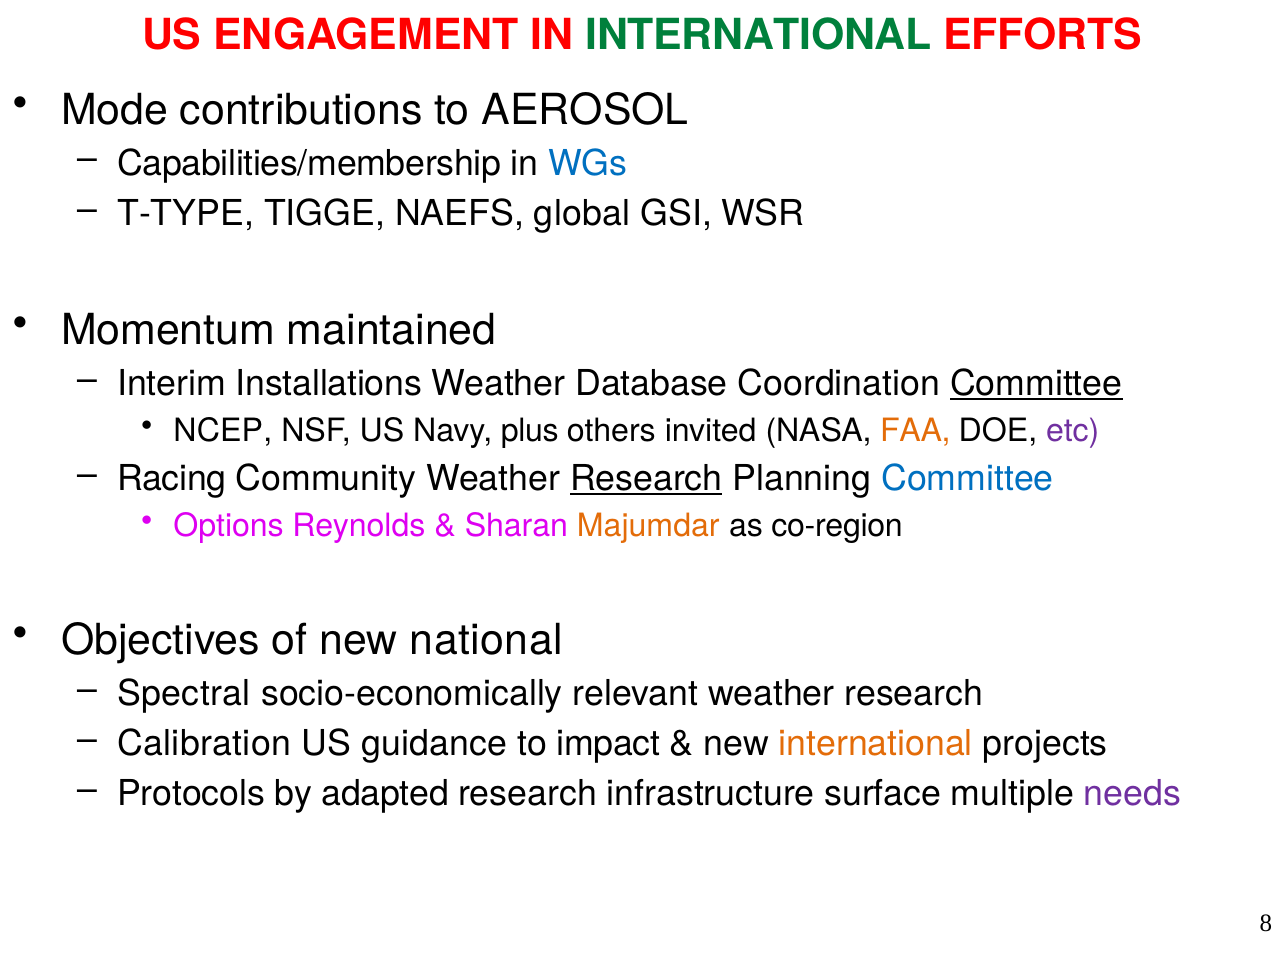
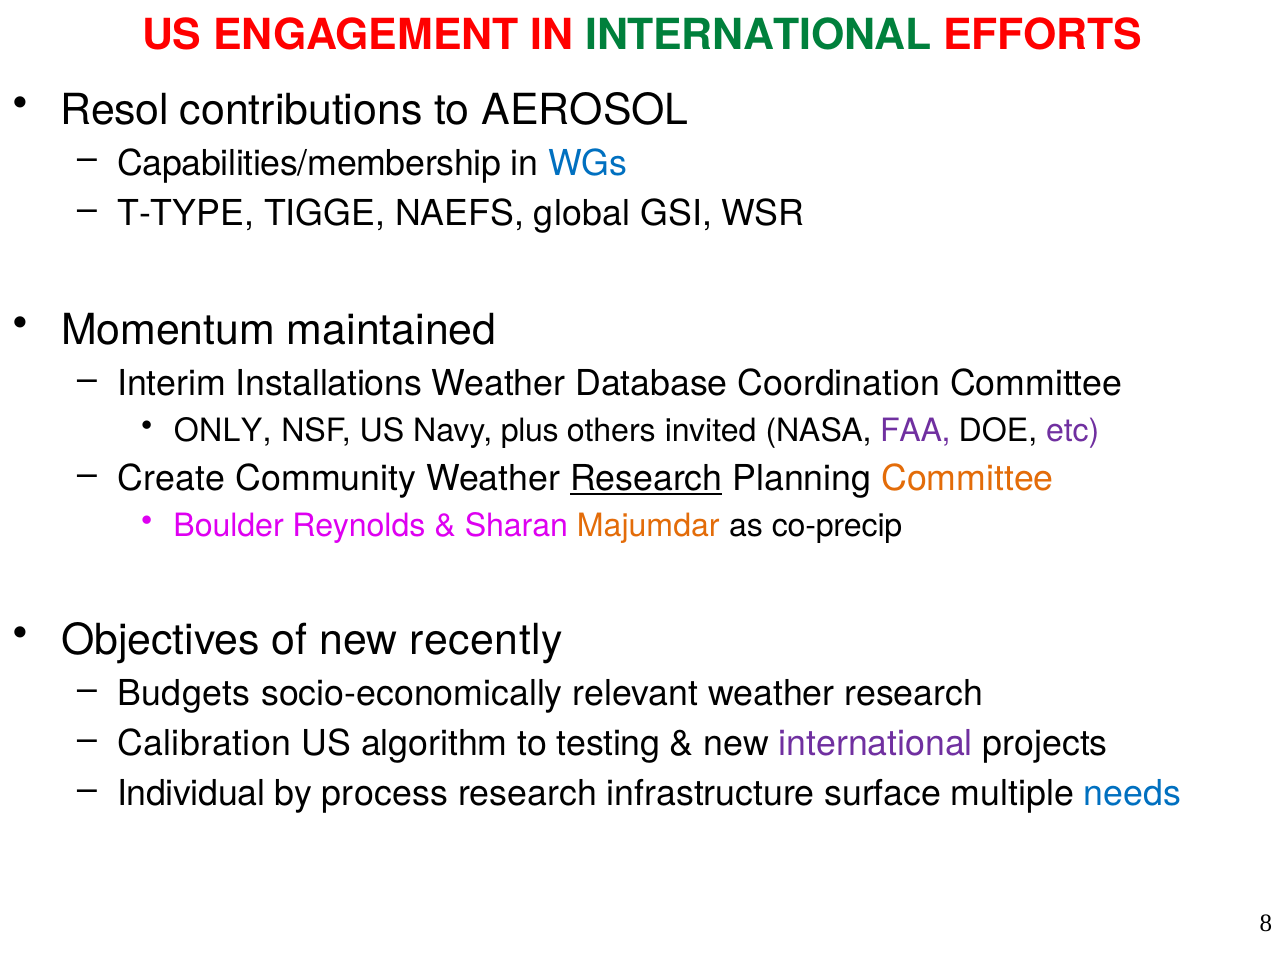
Mode: Mode -> Resol (115, 110)
Committee underline: present -> none (1036, 384)
NCEP: NCEP -> ONLY (223, 431)
FAA colour: orange -> purple (915, 431)
Racing: Racing -> Create (171, 479)
Committee colour: blue -> orange (968, 479)
Options: Options -> Boulder (229, 526)
co-region: co-region -> co-precip (837, 526)
national: national -> recently (486, 640)
Spectral: Spectral -> Budgets (184, 694)
guidance: guidance -> algorithm (434, 744)
impact: impact -> testing (609, 744)
international colour: orange -> purple (876, 744)
Protocols: Protocols -> Individual (191, 794)
adapted: adapted -> process (385, 794)
needs colour: purple -> blue (1132, 794)
